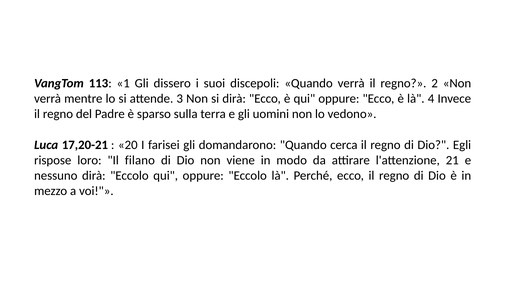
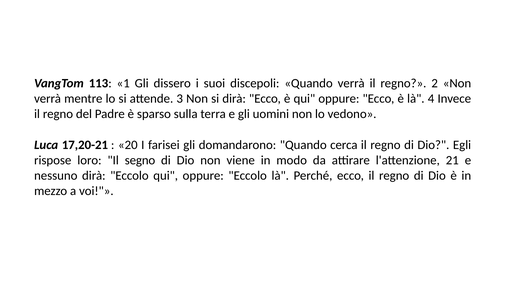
filano: filano -> segno (140, 160)
